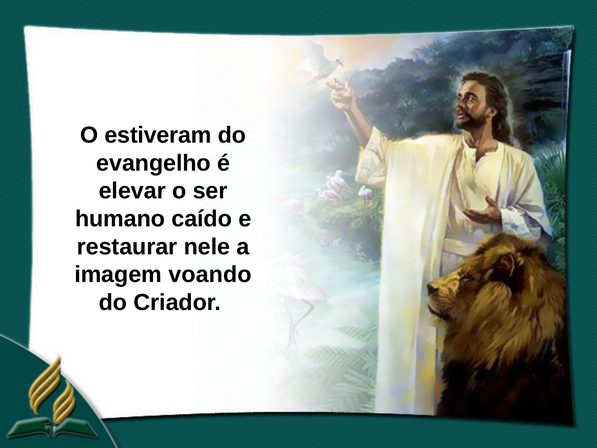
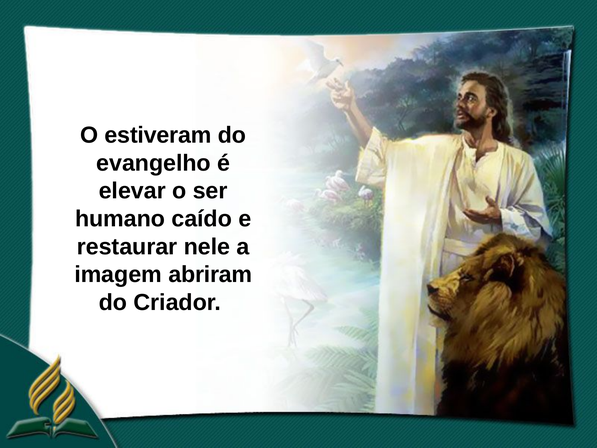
voando: voando -> abriram (210, 274)
